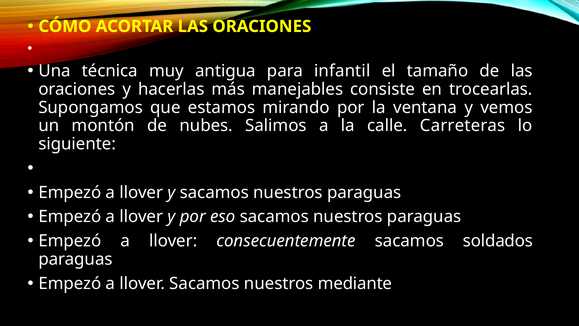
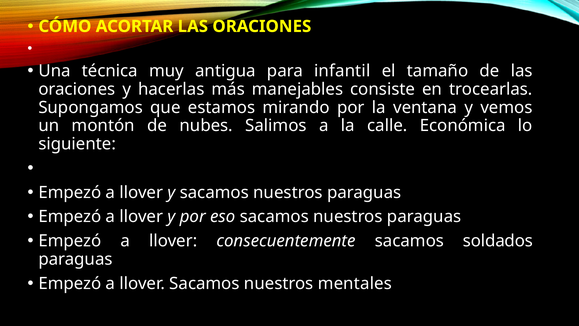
Carreteras: Carreteras -> Económica (463, 126)
mediante: mediante -> mentales (355, 283)
